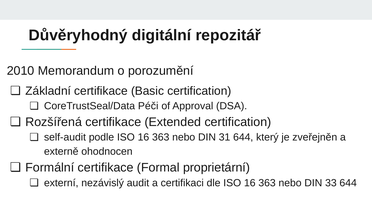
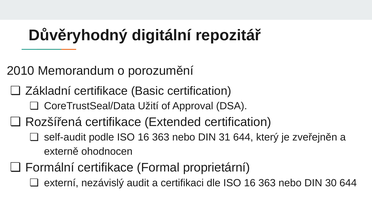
Péči: Péči -> Užití (148, 106)
33: 33 -> 30 (331, 183)
